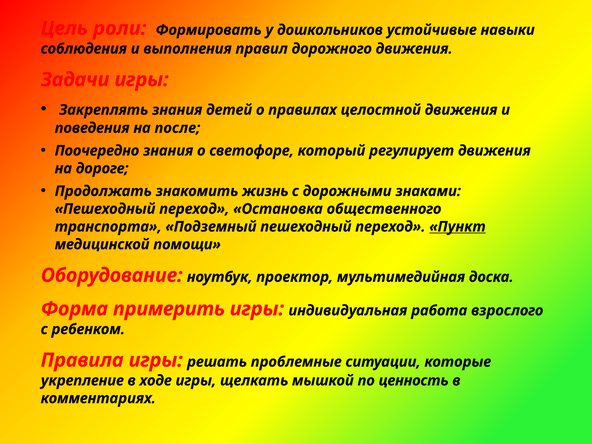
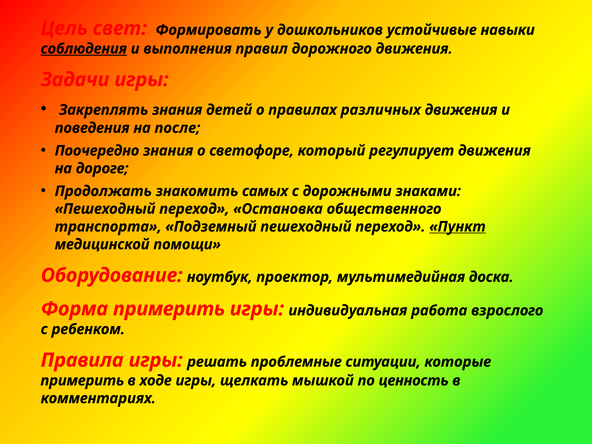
роли: роли -> свет (120, 28)
соблюдения underline: none -> present (84, 49)
целостной: целостной -> различных (381, 110)
жизнь: жизнь -> самых (265, 191)
укрепление: укрепление -> примерить (82, 381)
